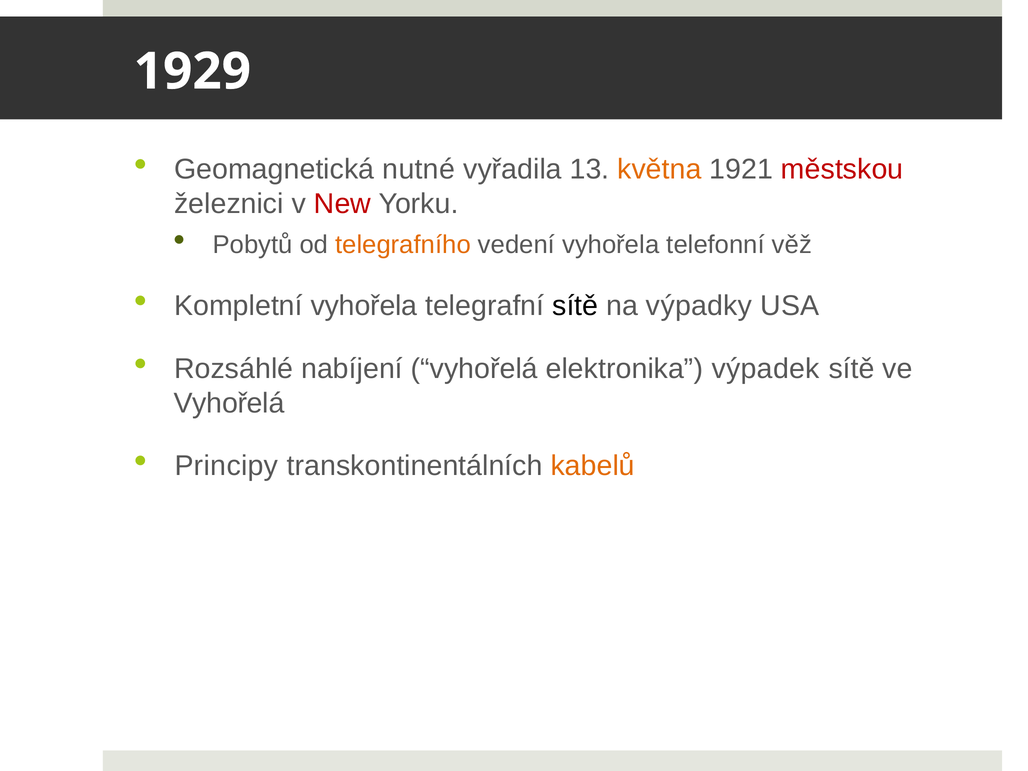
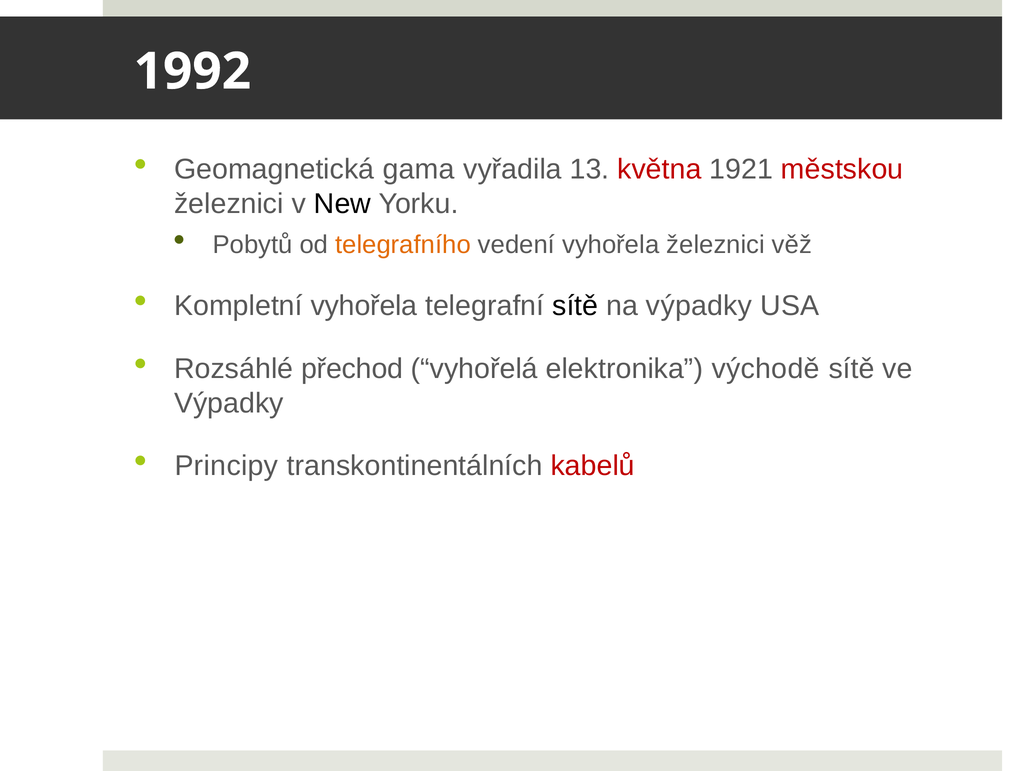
1929: 1929 -> 1992 (192, 72)
nutné: nutné -> gama (419, 169)
května colour: orange -> red (659, 169)
New colour: red -> black (342, 204)
vyhořela telefonní: telefonní -> železnici (716, 245)
nabíjení: nabíjení -> přechod (352, 369)
výpadek: výpadek -> východě (766, 369)
Vyhořelá: Vyhořelá -> Výpadky (229, 403)
kabelů colour: orange -> red (593, 466)
